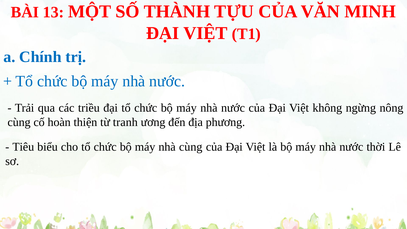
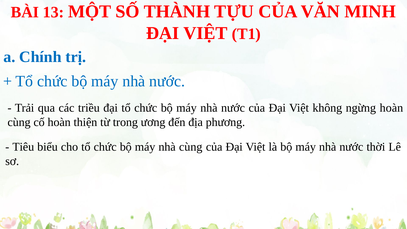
ngừng nông: nông -> hoàn (391, 108)
tranh: tranh -> trong (125, 122)
